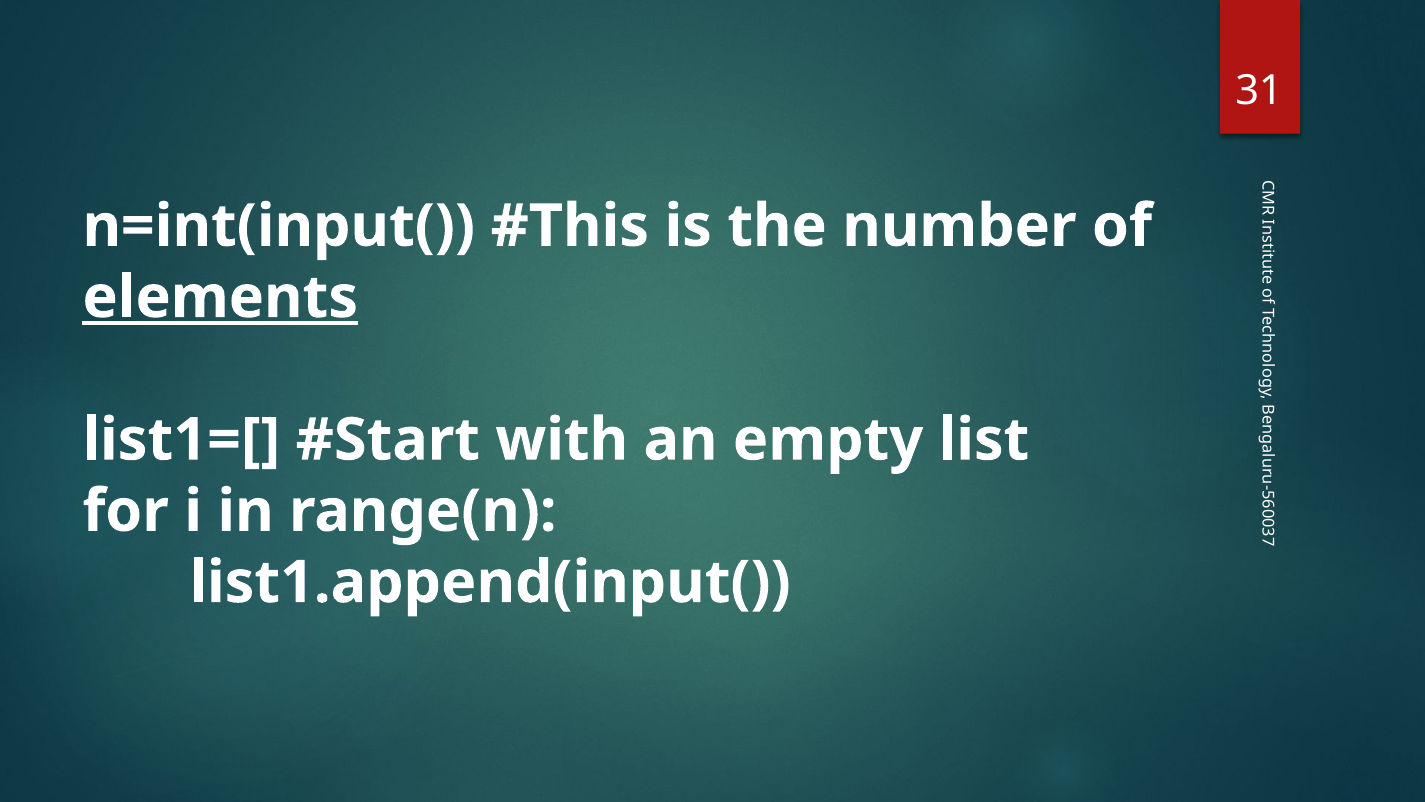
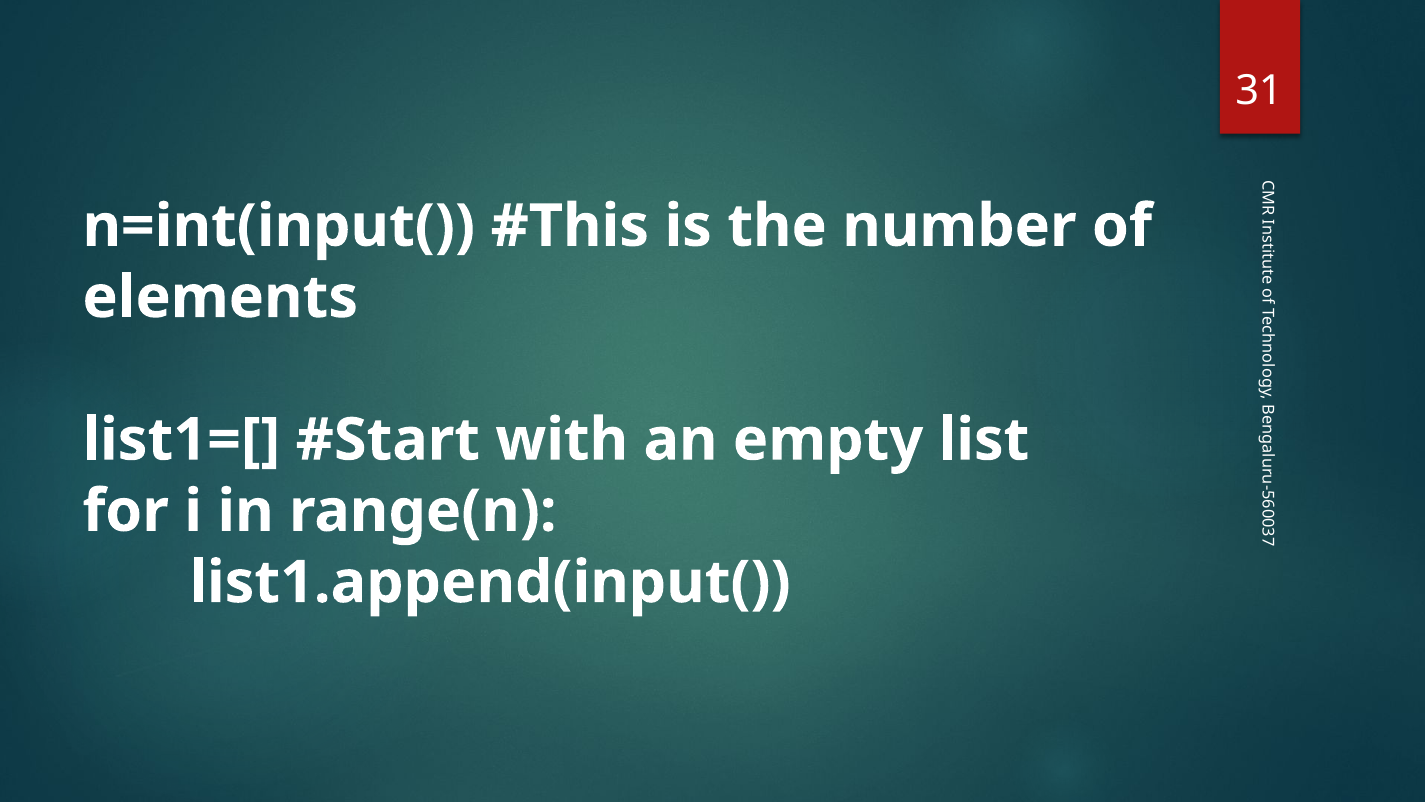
elements underline: present -> none (220, 297)
